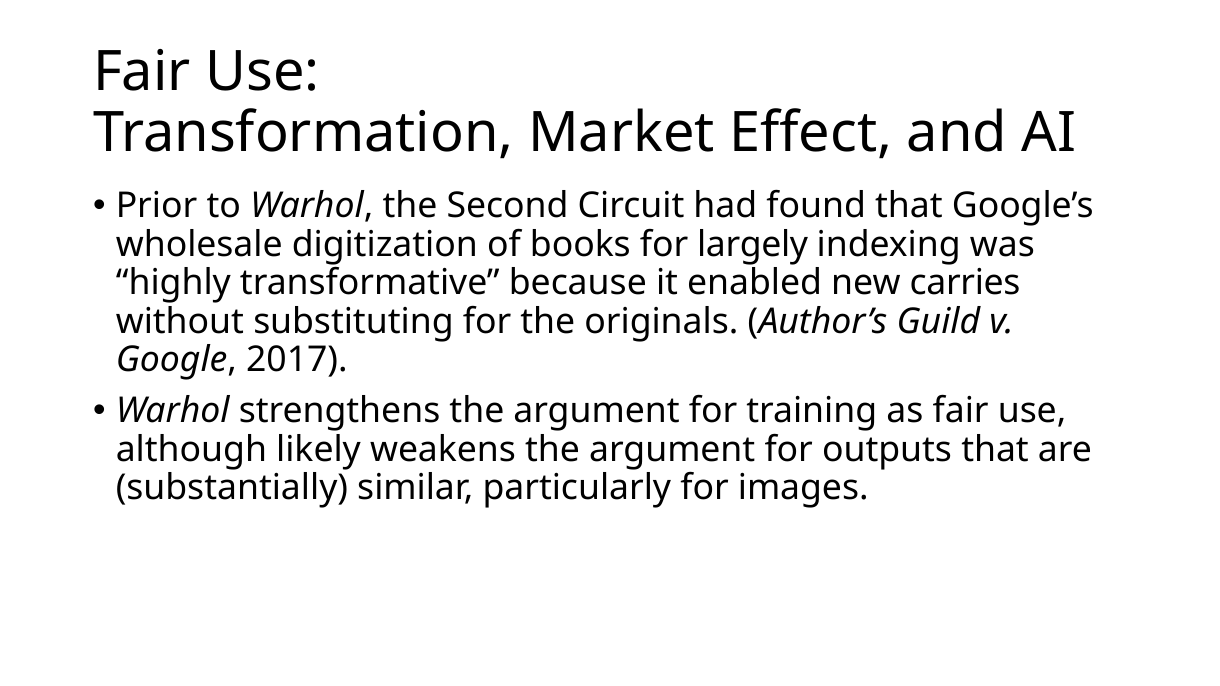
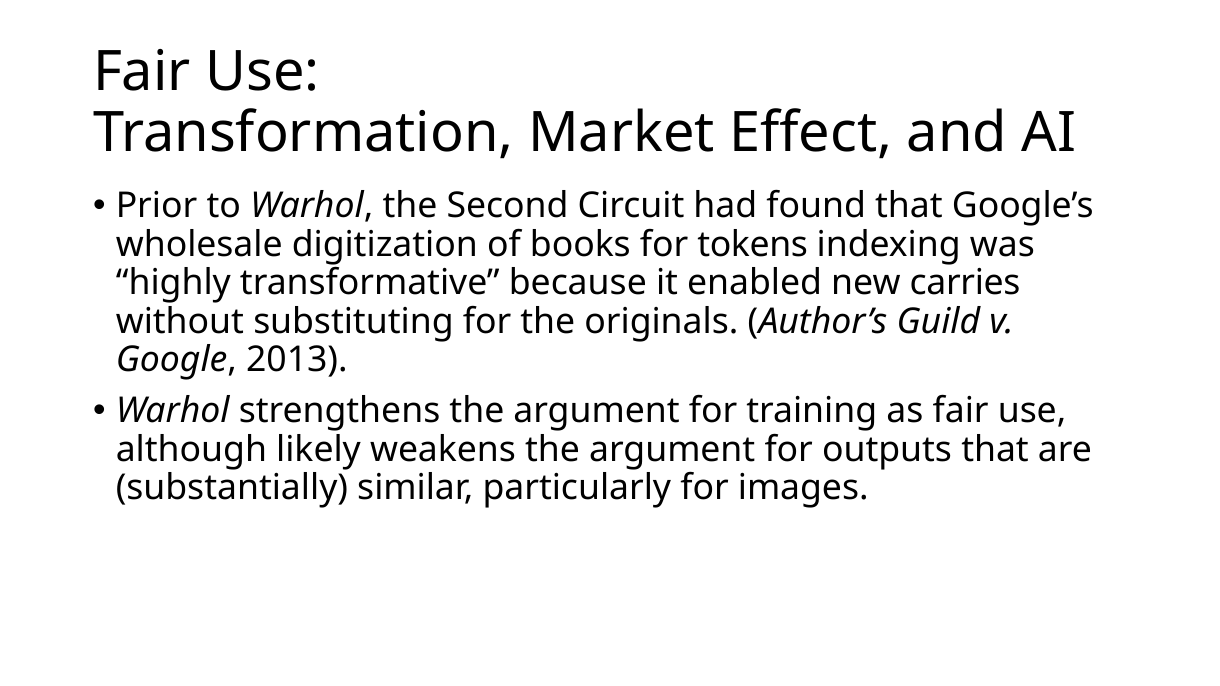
largely: largely -> tokens (753, 245)
2017: 2017 -> 2013 (297, 360)
